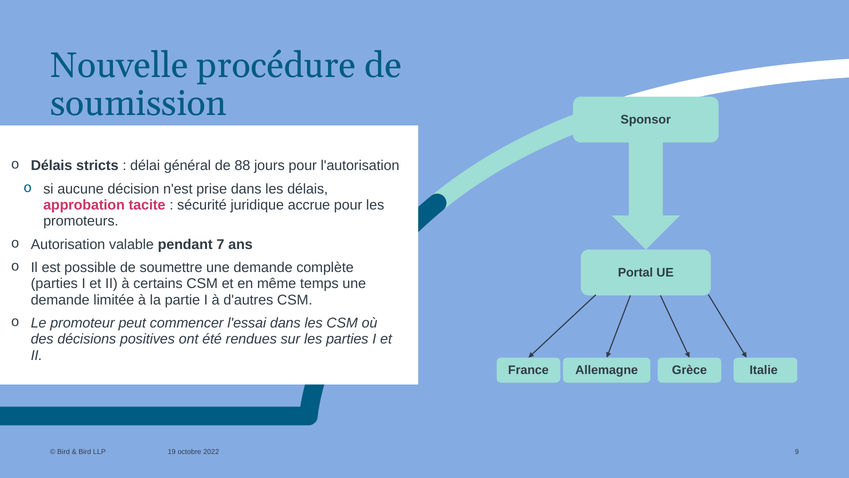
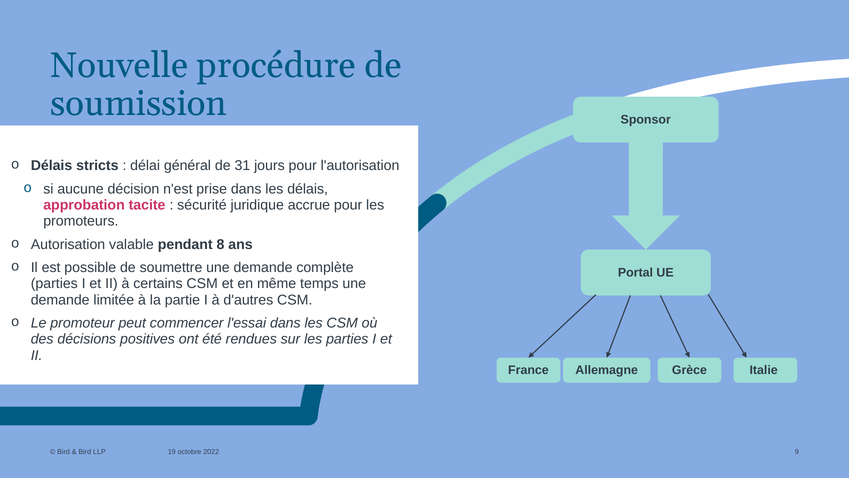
88: 88 -> 31 (242, 166)
7: 7 -> 8 (221, 244)
